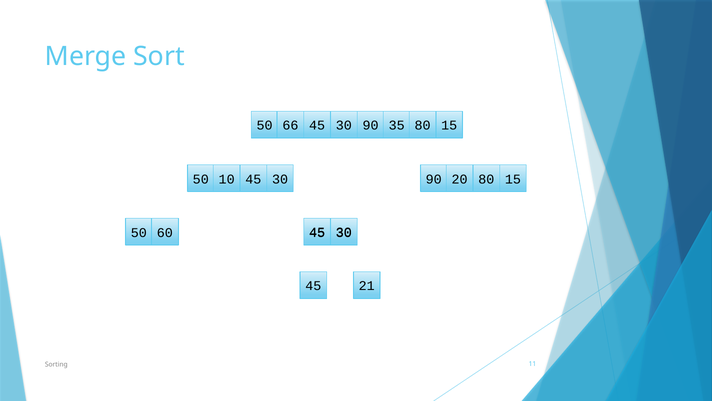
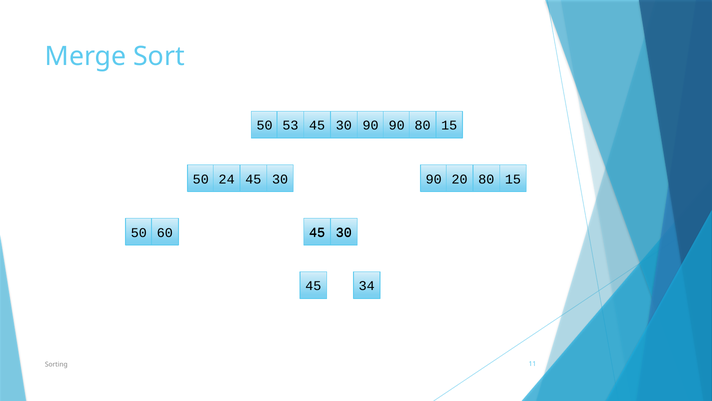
66: 66 -> 53 (290, 125)
90 35: 35 -> 90 (397, 125)
10: 10 -> 24 (227, 179)
21: 21 -> 34 (367, 286)
